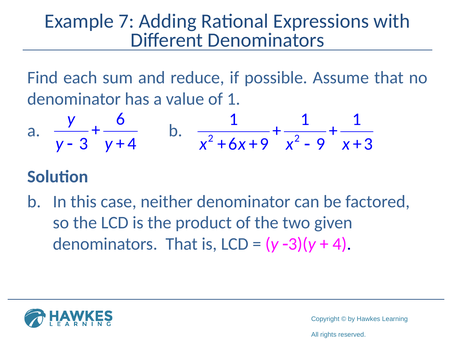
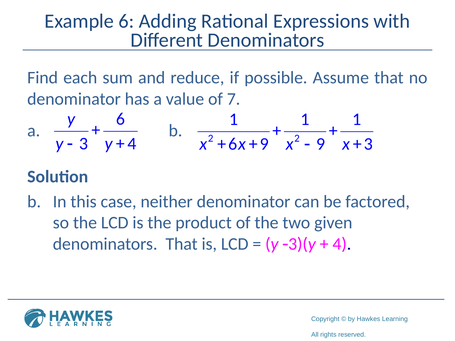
Example 7: 7 -> 6 (126, 21)
of 1: 1 -> 7 (234, 99)
